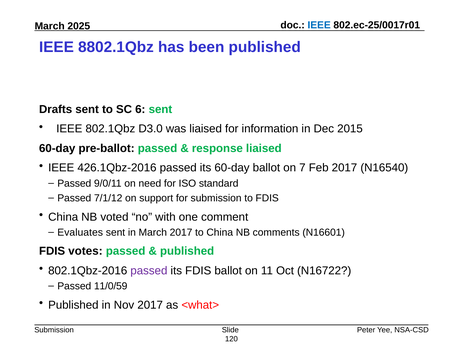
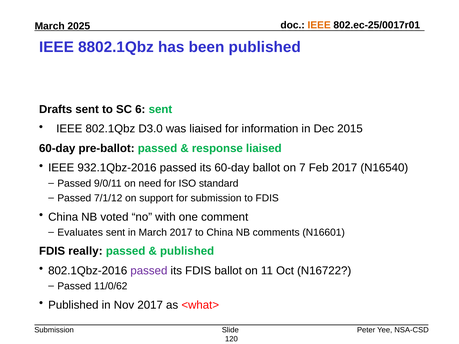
IEEE colour: blue -> orange (319, 25)
426.1Qbz-2016: 426.1Qbz-2016 -> 932.1Qbz-2016 (117, 168)
votes: votes -> really (85, 251)
11/0/59: 11/0/59 -> 11/0/62 (111, 286)
